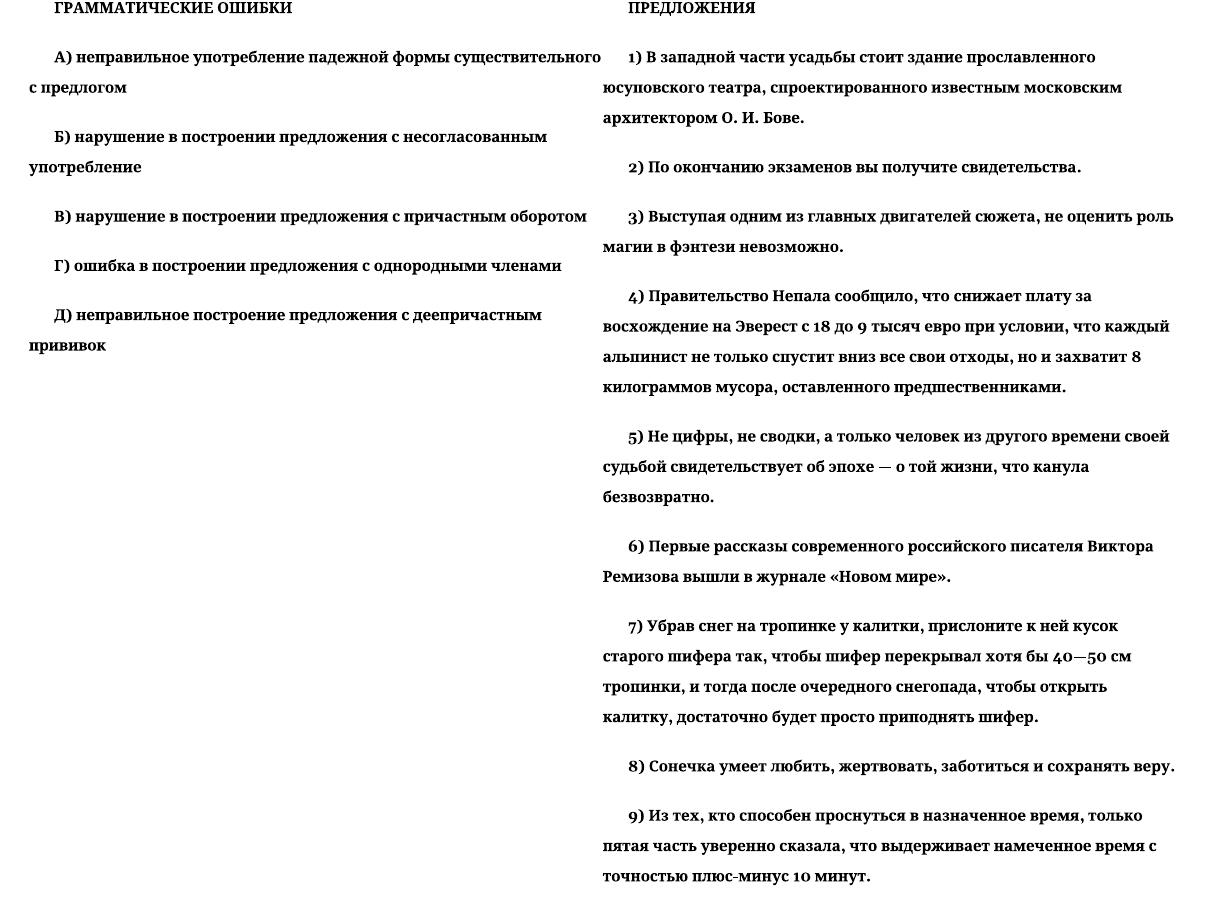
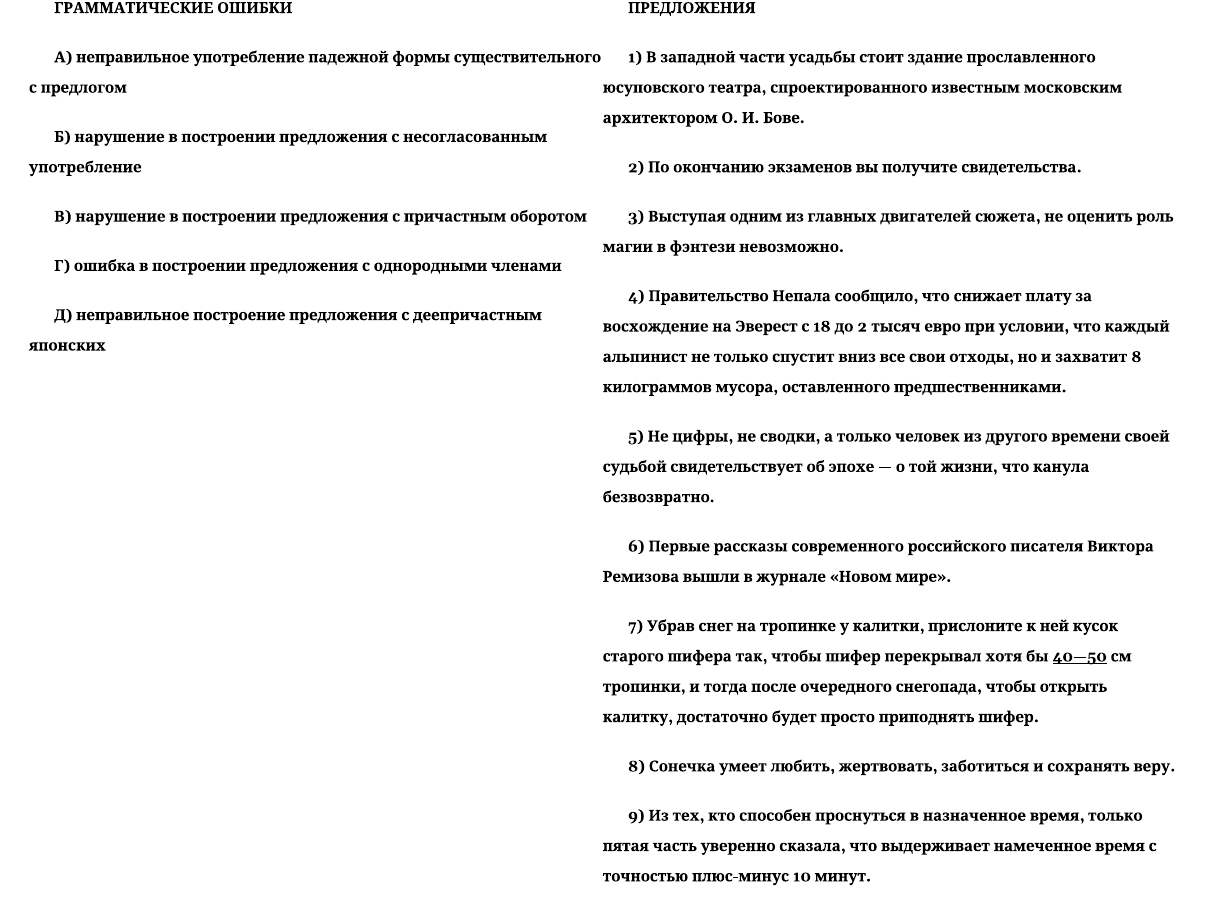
18 9: 9 -> 2 (862, 327)
прививок: прививок -> японских (67, 346)
40—50 underline: none -> present (1080, 657)
